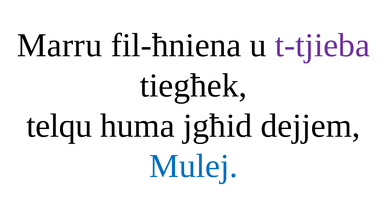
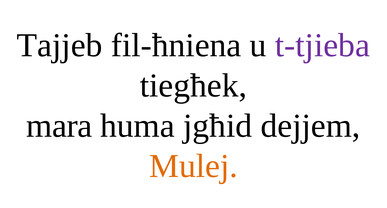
Marru: Marru -> Tajjeb (60, 45)
telqu: telqu -> mara (59, 126)
Mulej colour: blue -> orange (193, 166)
